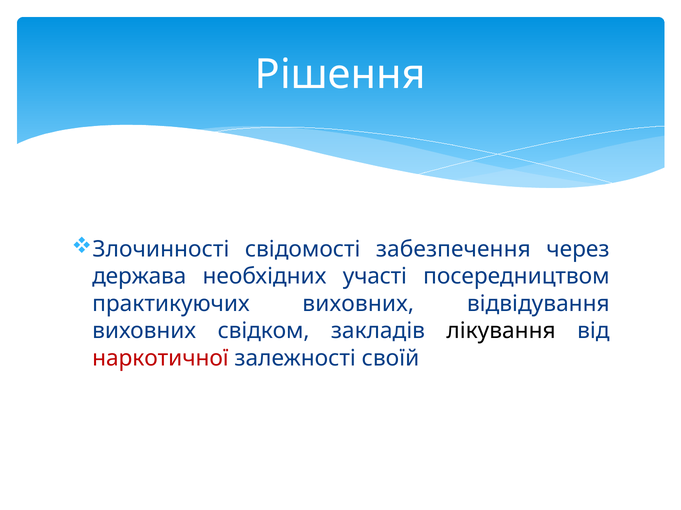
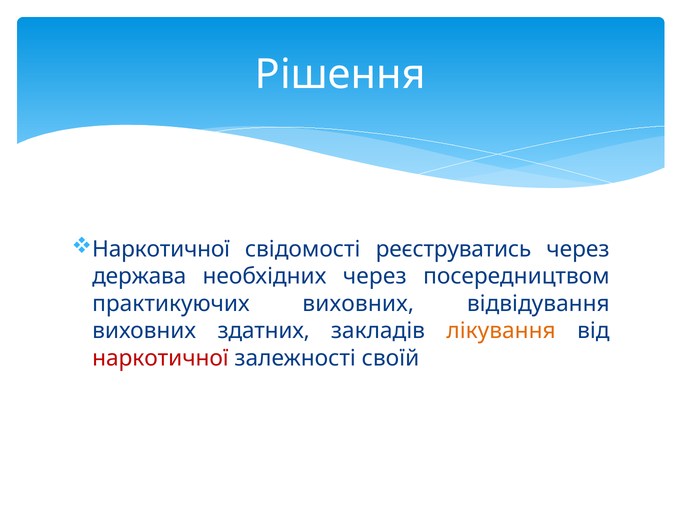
Злочинності: Злочинності -> Наркотичної (161, 250)
забезпечення: забезпечення -> реєструватись (454, 250)
необхідних участі: участі -> через (375, 277)
свідком: свідком -> здатних (264, 331)
лікування colour: black -> orange (501, 331)
